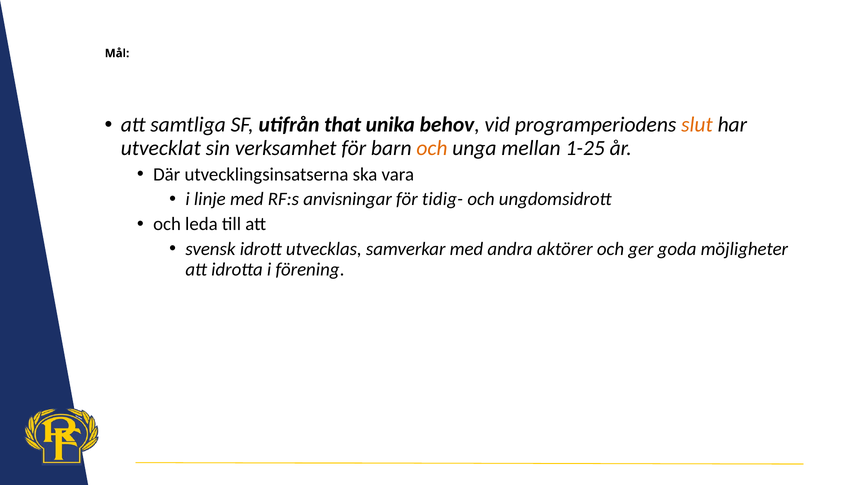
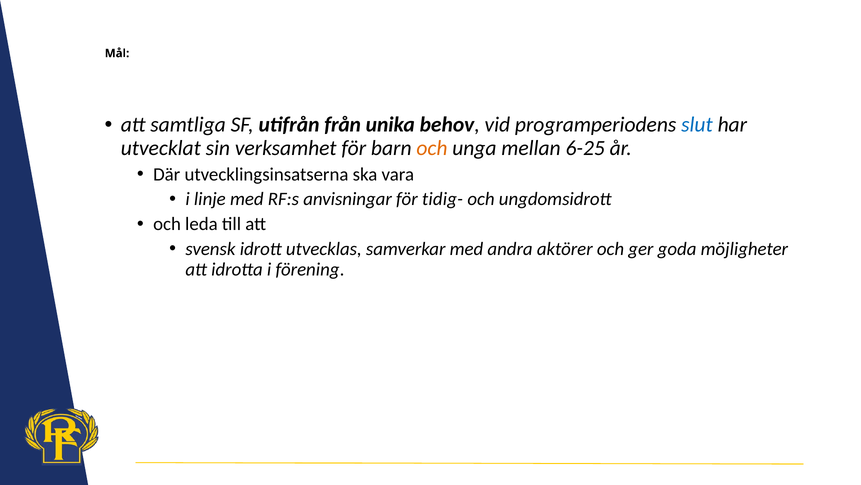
that: that -> från (343, 125)
slut colour: orange -> blue (697, 125)
1-25: 1-25 -> 6-25 (585, 148)
